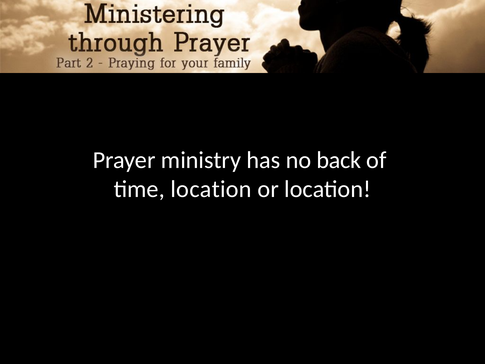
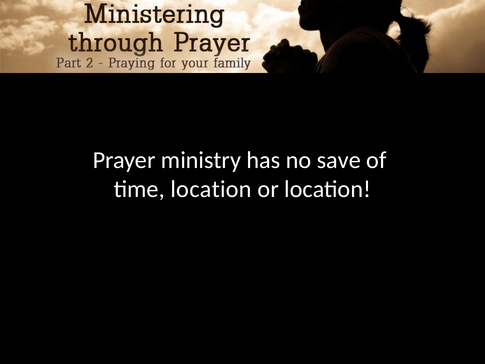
back: back -> save (339, 160)
